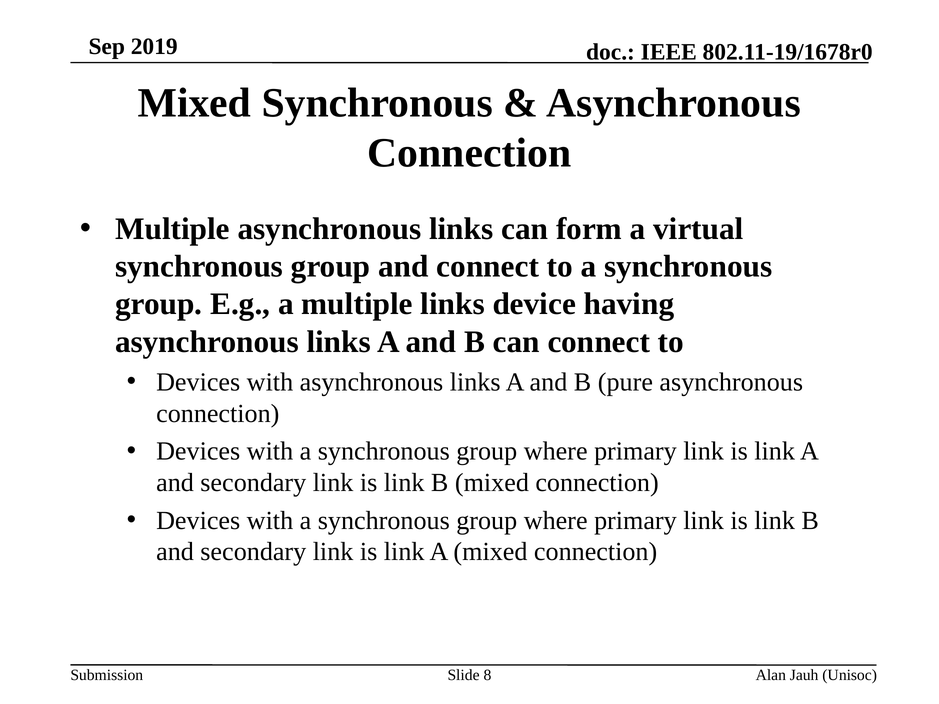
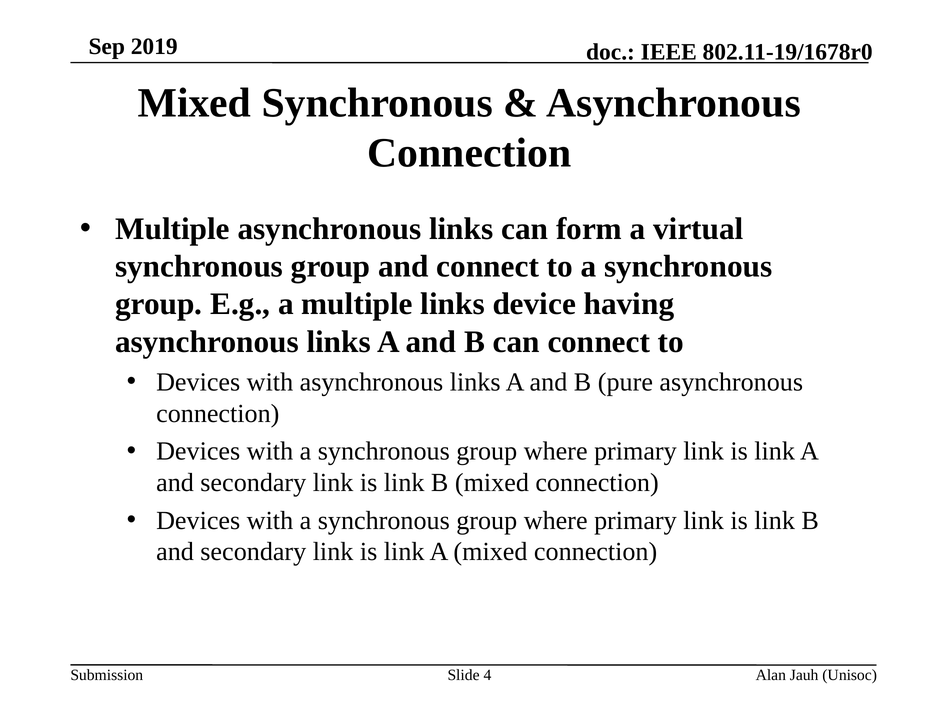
8: 8 -> 4 (487, 675)
